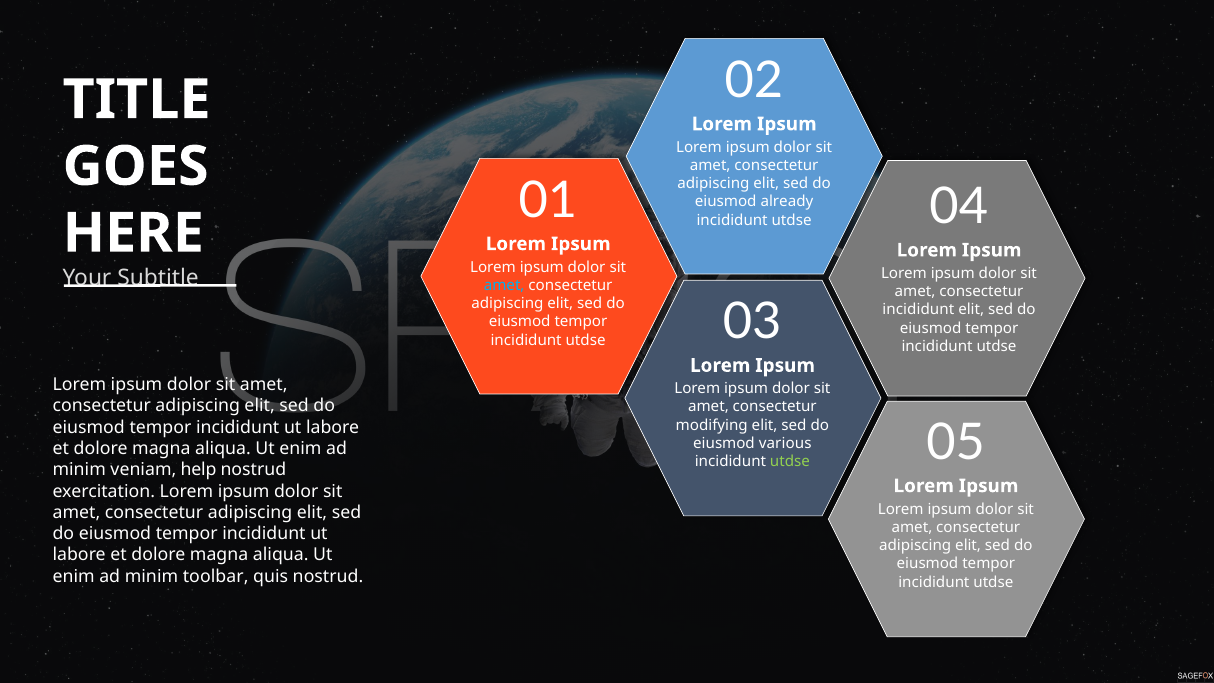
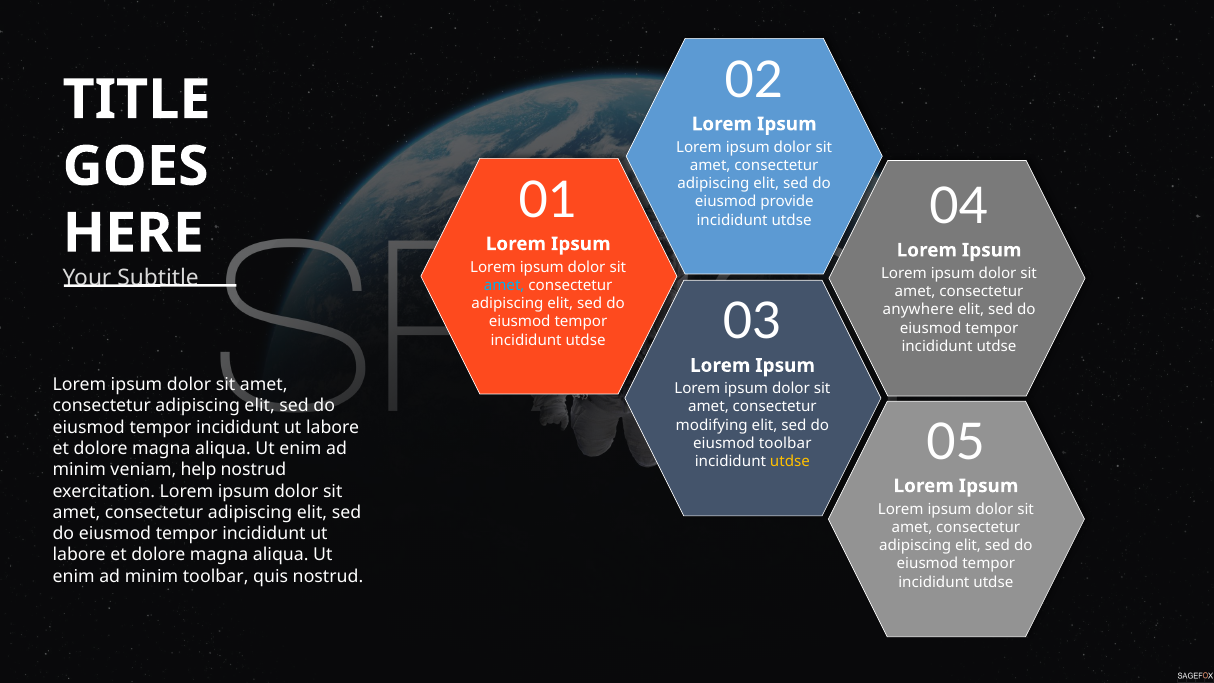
already: already -> provide (787, 202)
incididunt: incididunt -> anywhere (918, 310)
eiusmod various: various -> toolbar (785, 443)
utdse colour: light green -> yellow (790, 462)
